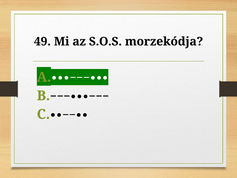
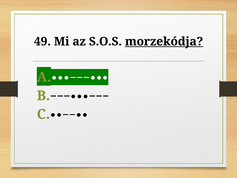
morzekódja underline: none -> present (164, 41)
